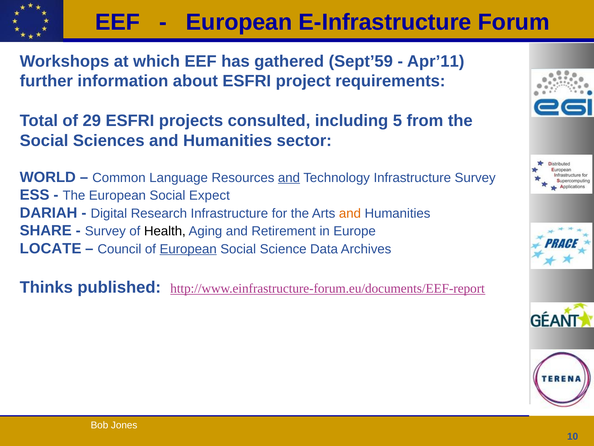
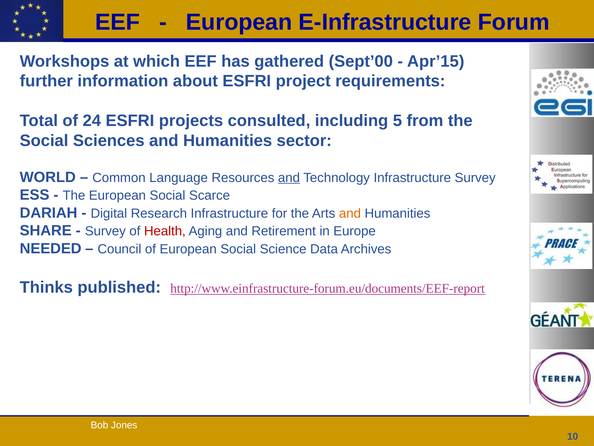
Sept’59: Sept’59 -> Sept’00 (361, 61)
Apr’11: Apr’11 -> Apr’15 (436, 61)
29: 29 -> 24 (92, 121)
Expect: Expect -> Scarce (210, 195)
Health colour: black -> red (165, 231)
LOCATE: LOCATE -> NEEDED (51, 248)
European underline: present -> none (188, 249)
